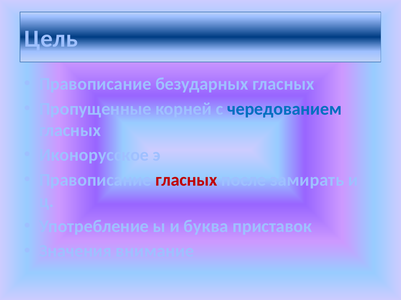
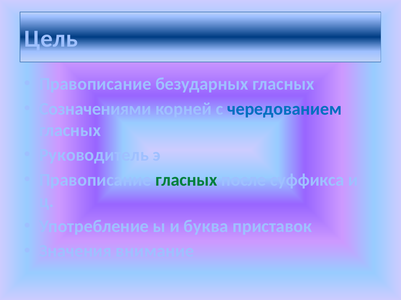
Пропущенные: Пропущенные -> Созначениями (95, 109)
Иконорусское: Иконорусское -> Руководитель (94, 155)
гласных colour: red -> green (186, 180)
замирать: замирать -> суффикса (307, 180)
